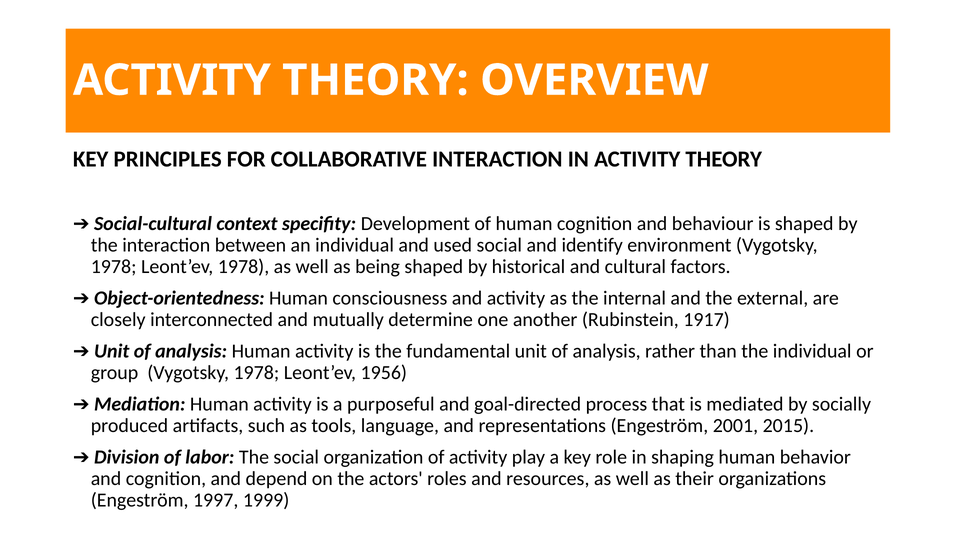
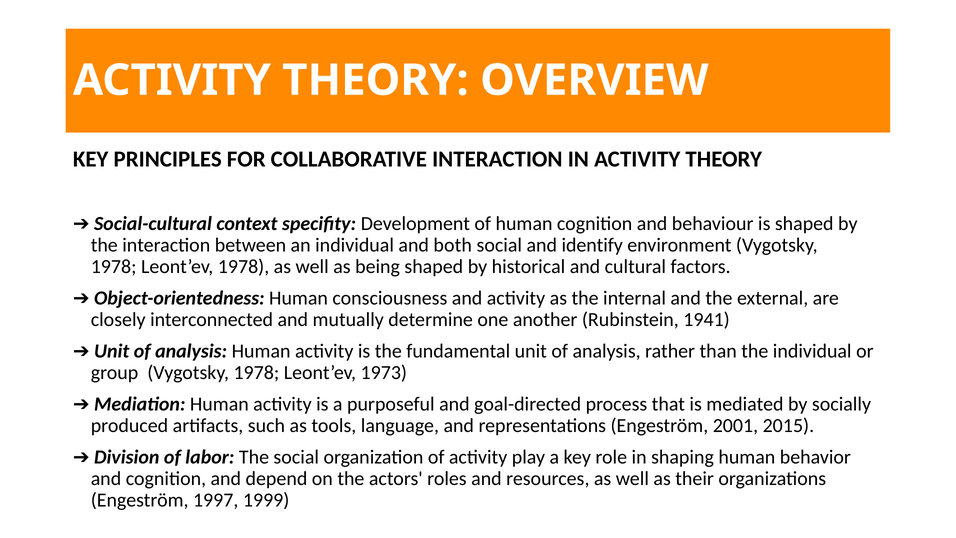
used: used -> both (453, 245)
1917: 1917 -> 1941 (707, 320)
1956: 1956 -> 1973 (384, 373)
